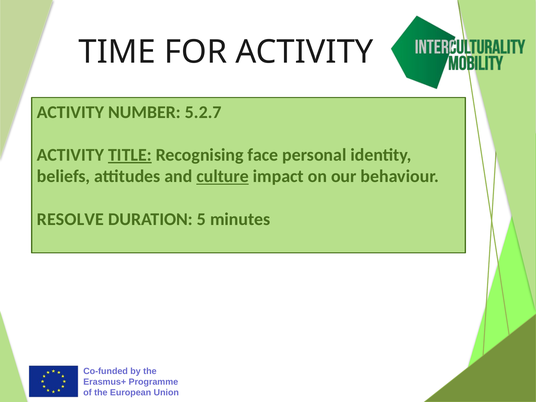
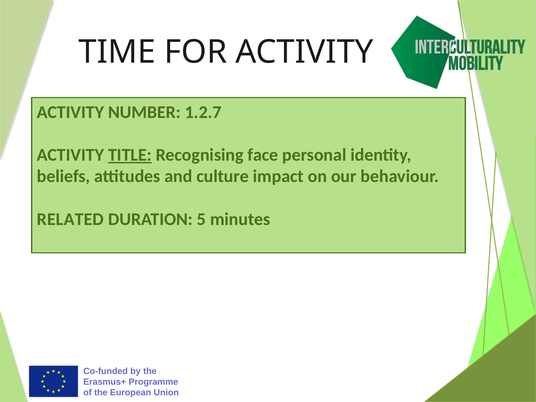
5.2.7: 5.2.7 -> 1.2.7 (203, 112)
culture underline: present -> none (223, 176)
RESOLVE: RESOLVE -> RELATED (70, 219)
